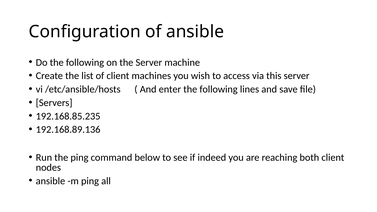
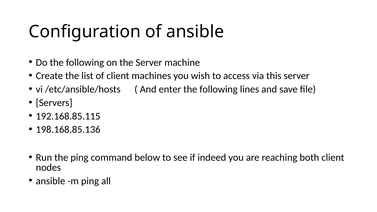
192.168.85.235: 192.168.85.235 -> 192.168.85.115 (68, 116)
192.168.89.136: 192.168.89.136 -> 198.168.85.136 (68, 130)
